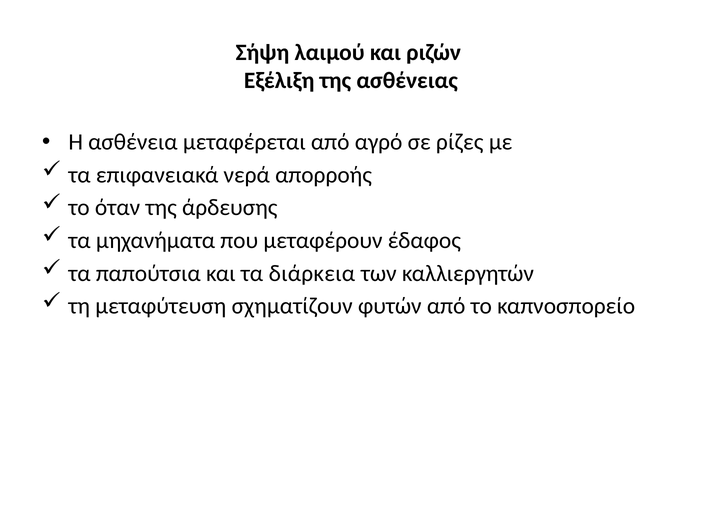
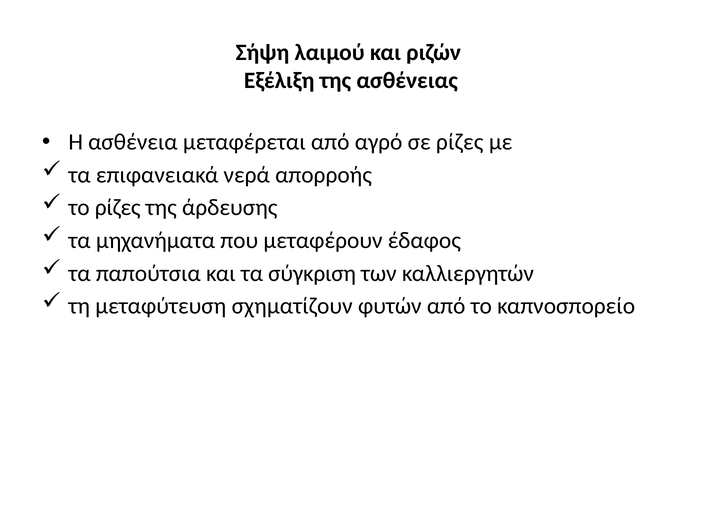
το όταν: όταν -> ρίζες (118, 208)
διάρκεια: διάρκεια -> σύγκριση (312, 273)
